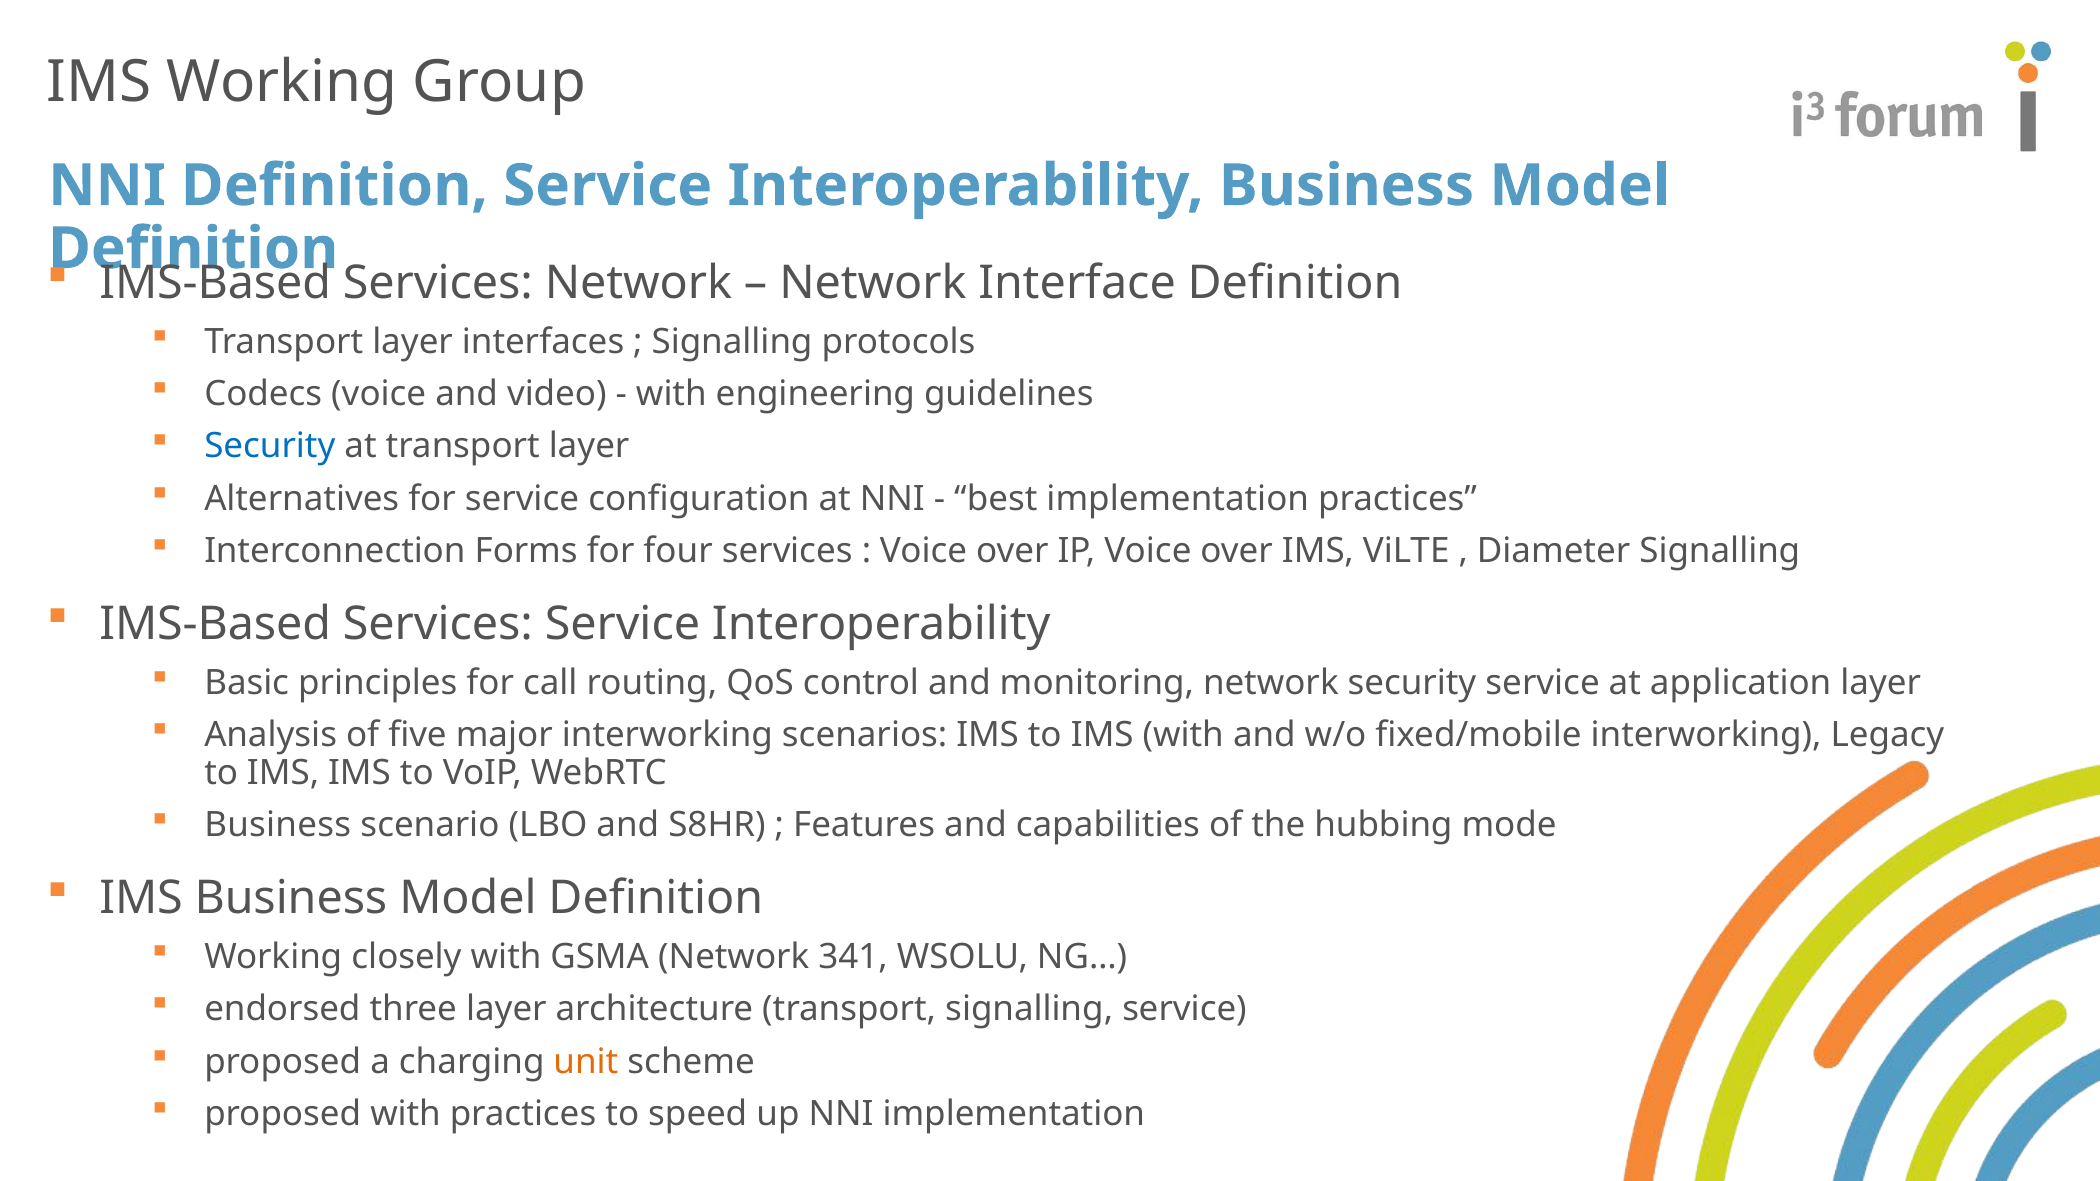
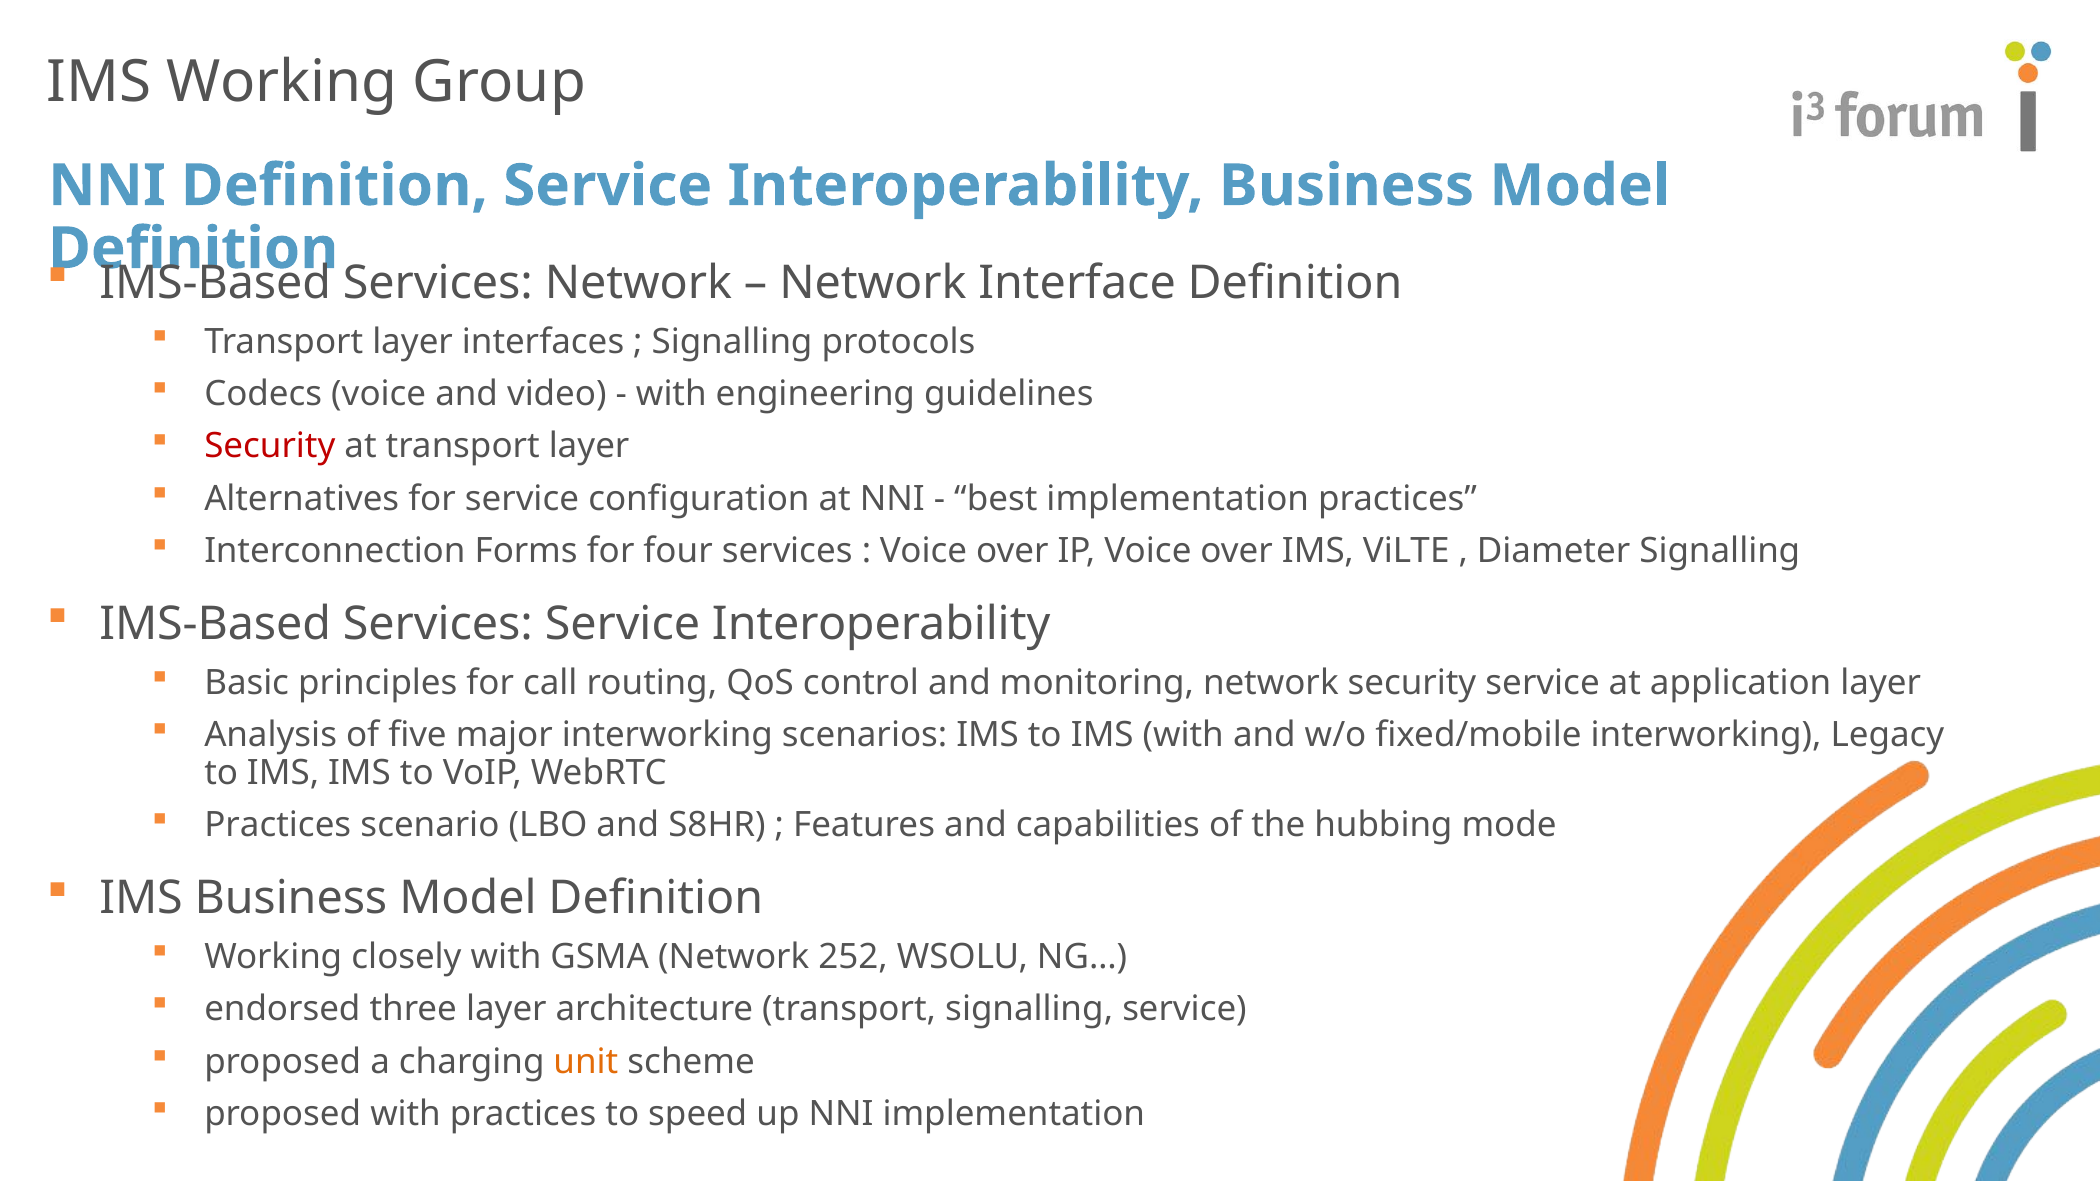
Security colour: blue -> red (270, 446)
Business: Business -> Practices (278, 825)
341: 341 -> 252 (853, 957)
